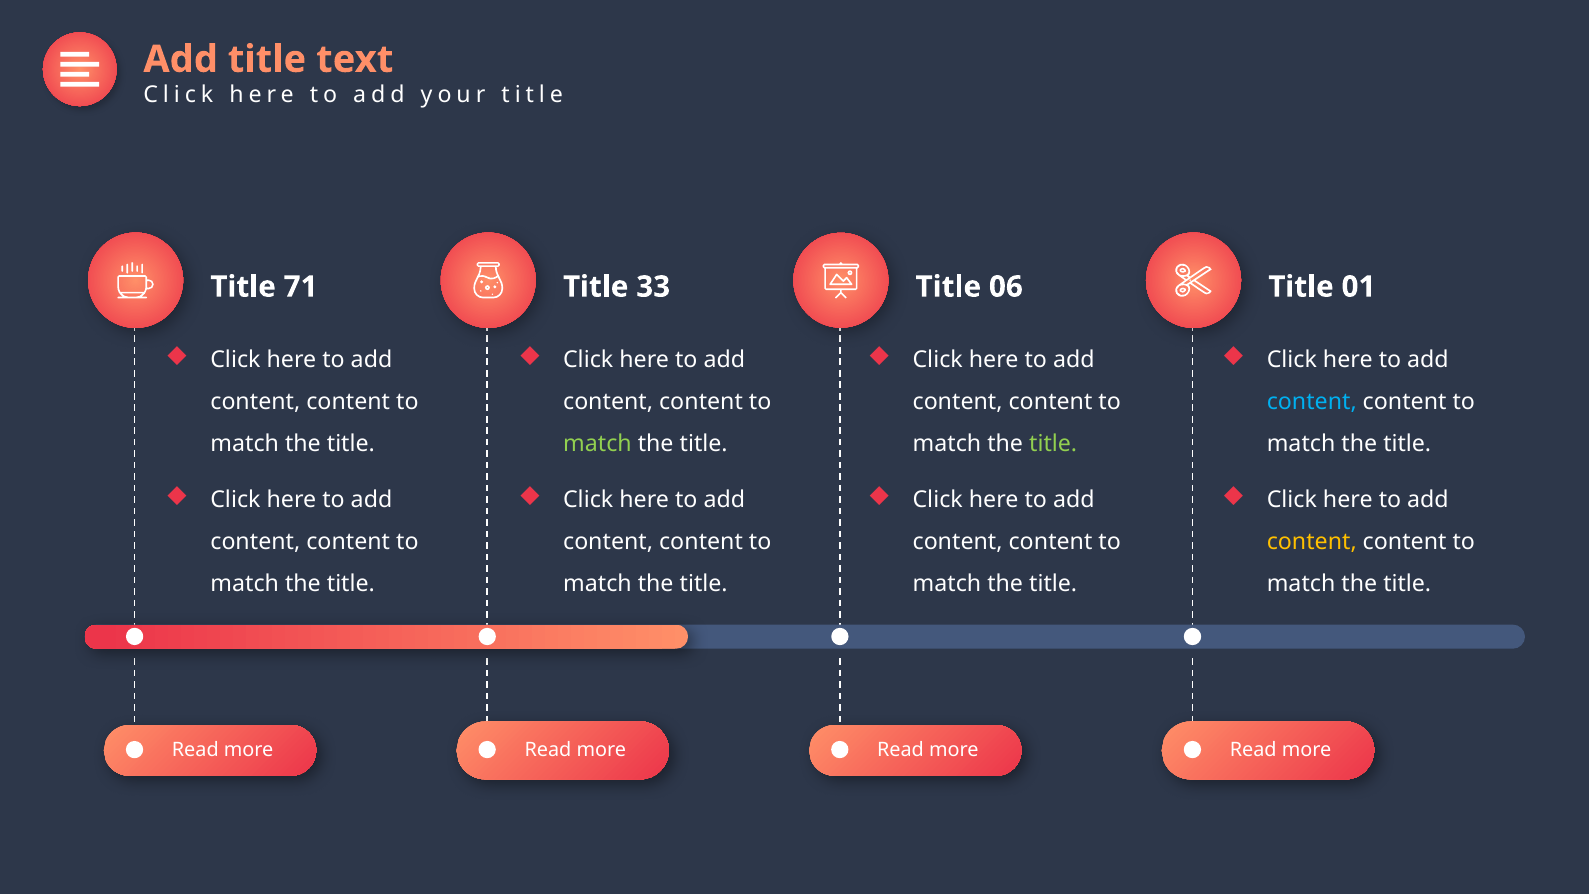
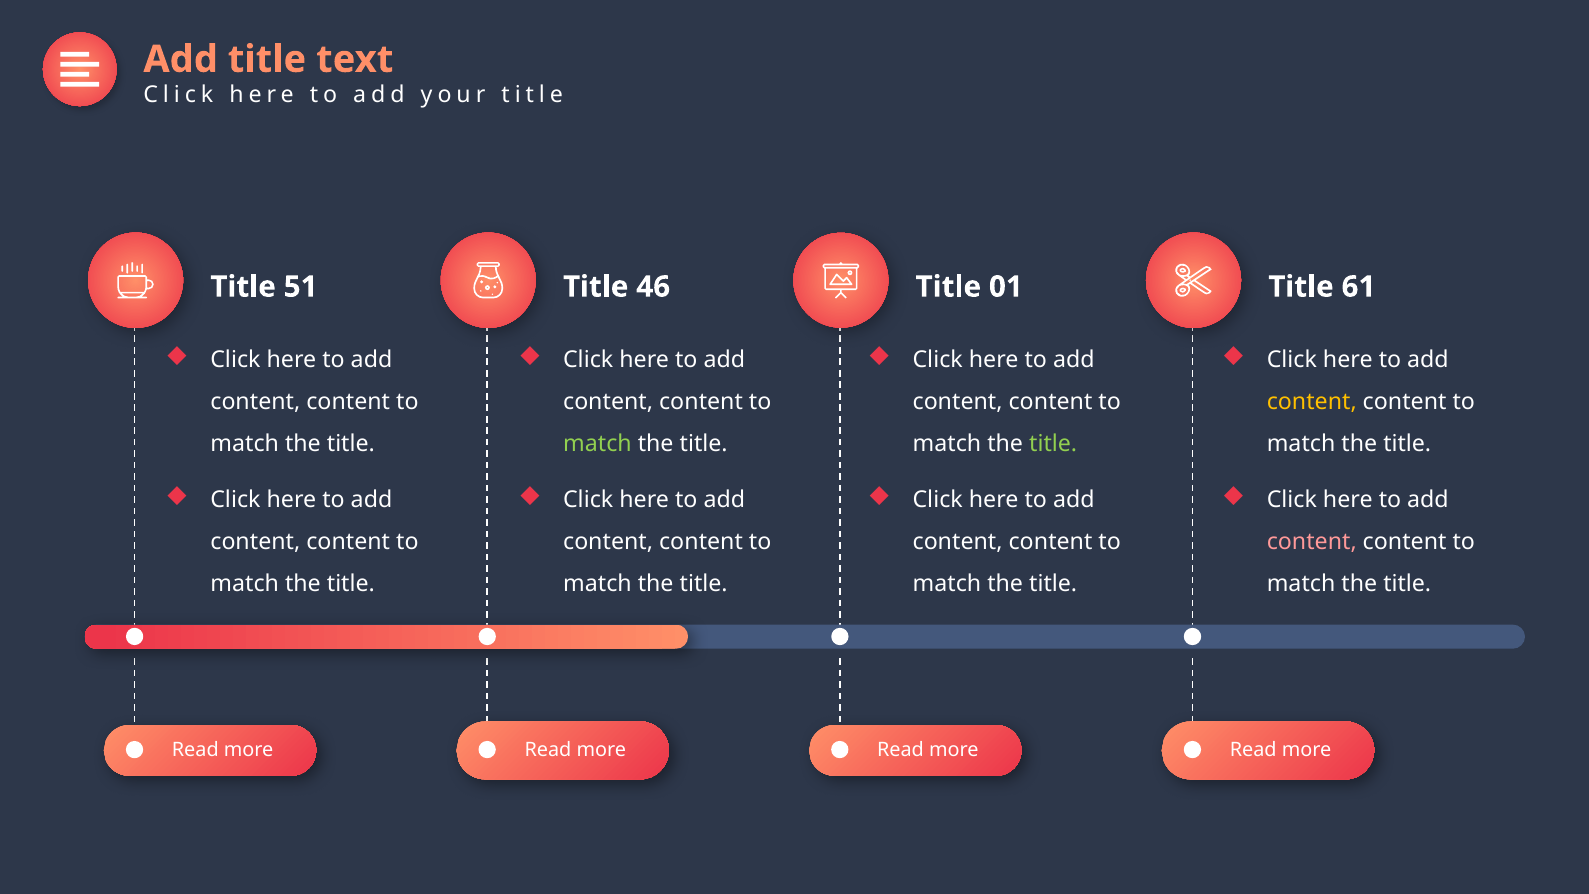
71: 71 -> 51 (301, 287)
33: 33 -> 46 (653, 287)
06: 06 -> 01 (1006, 287)
01: 01 -> 61 (1359, 287)
content colour: light blue -> yellow (1312, 402)
content colour: yellow -> pink (1312, 542)
